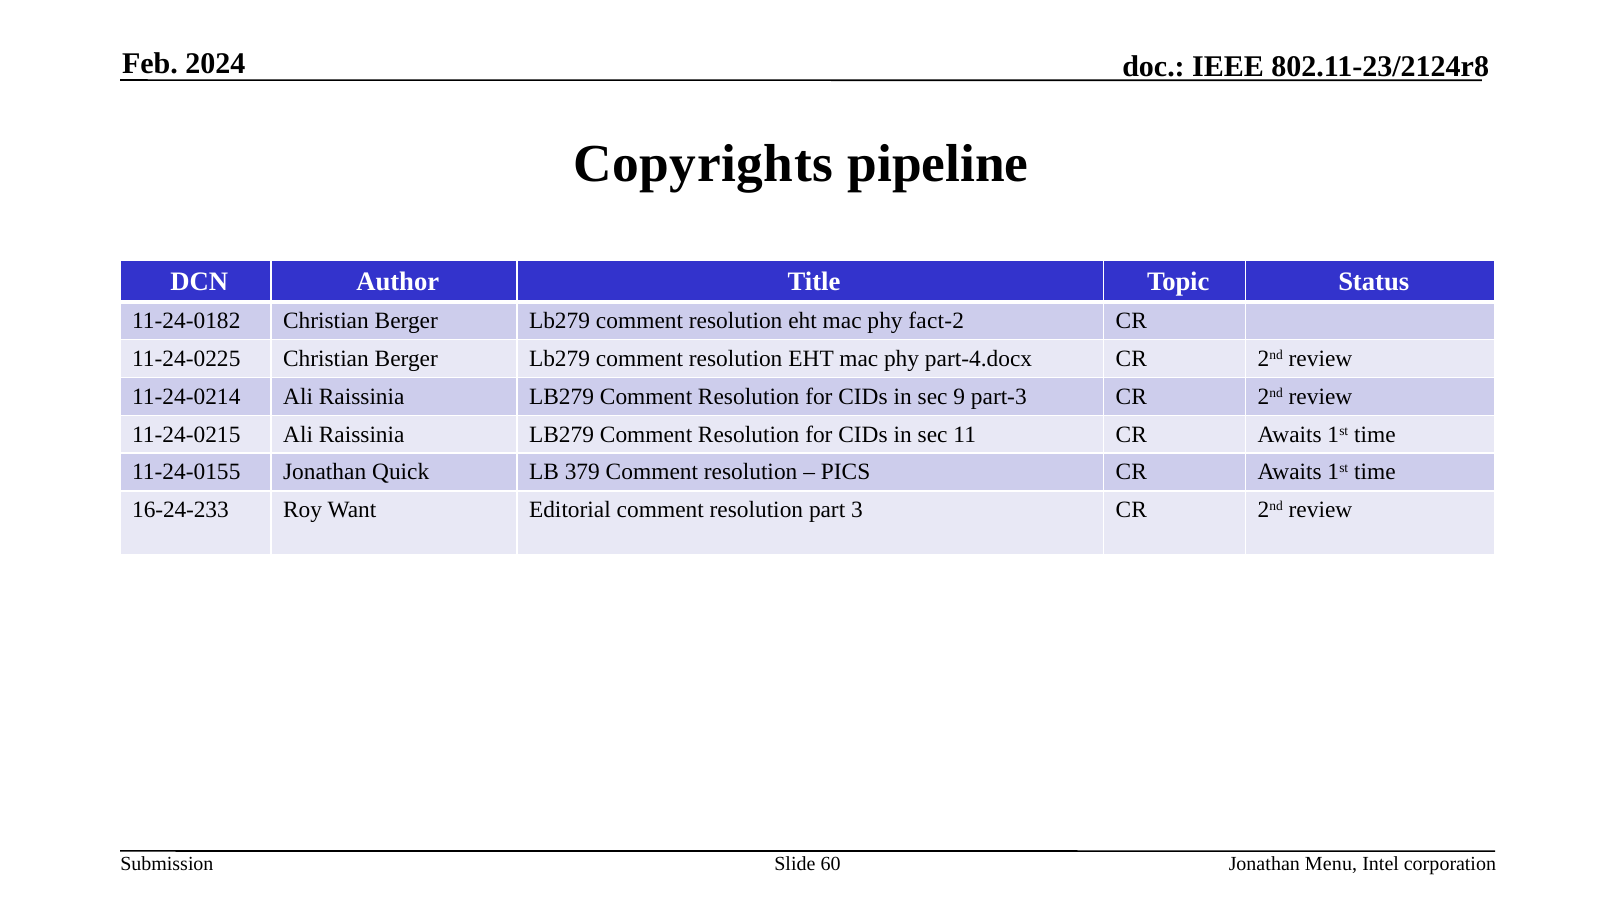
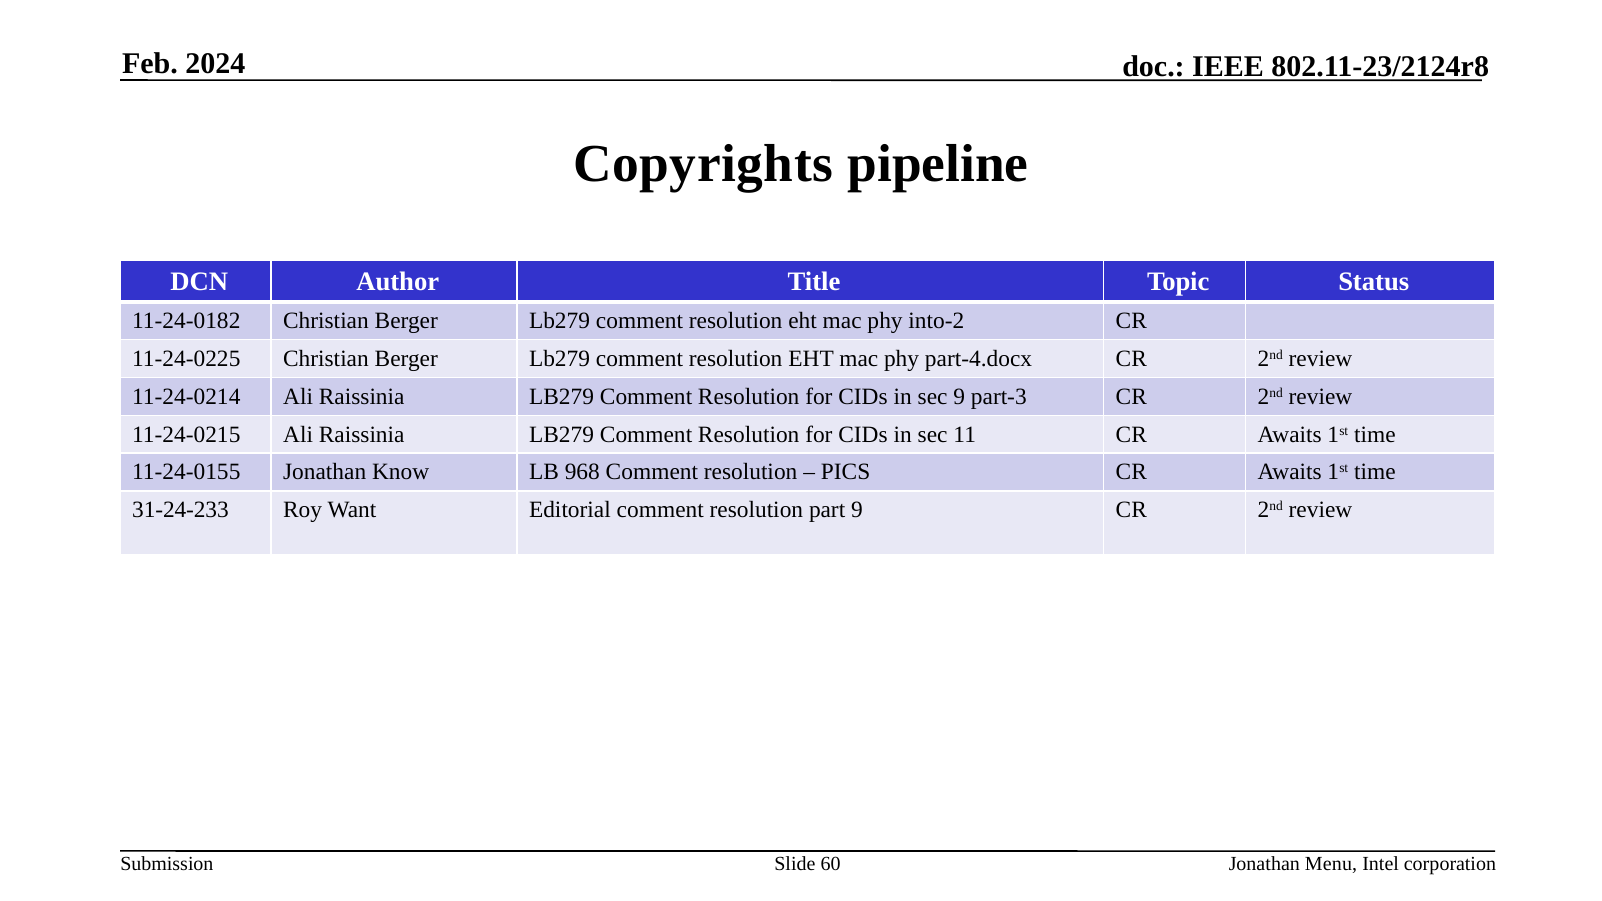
fact-2: fact-2 -> into-2 (936, 321)
Quick: Quick -> Know (401, 472)
379: 379 -> 968 (582, 472)
16-24-233: 16-24-233 -> 31-24-233 (180, 510)
part 3: 3 -> 9 (857, 510)
